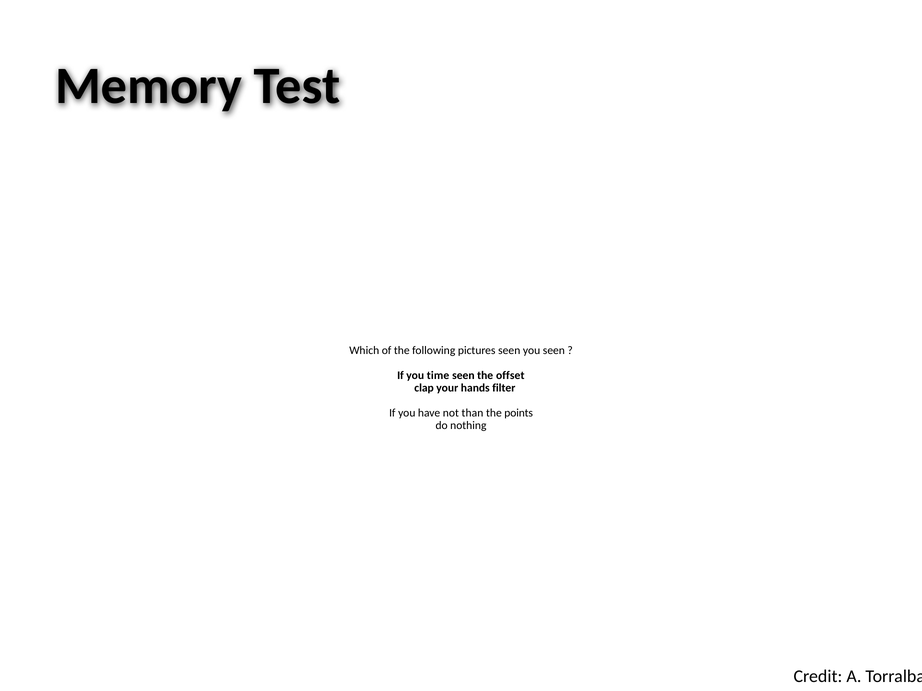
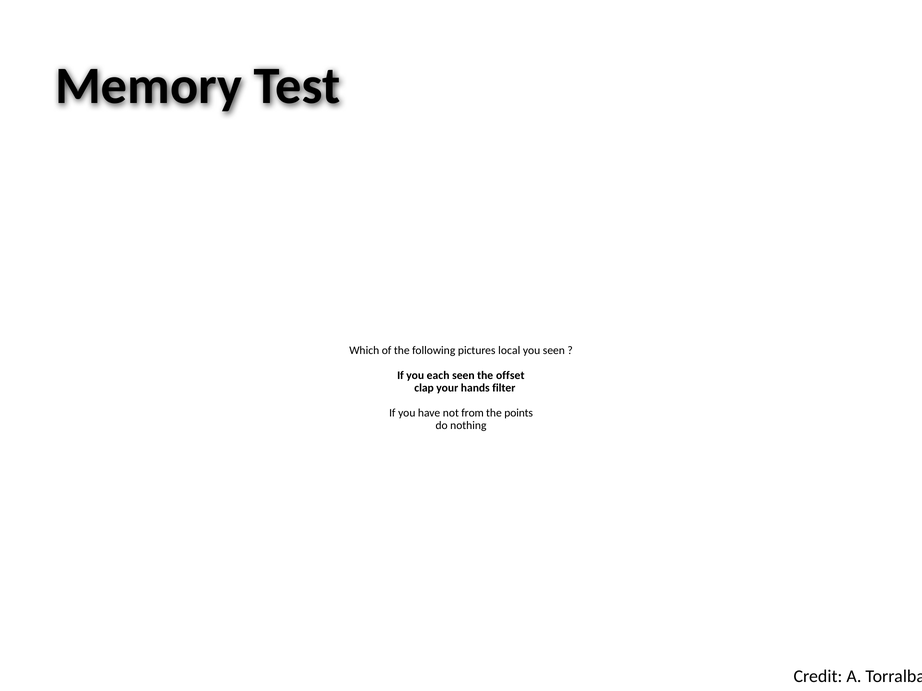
pictures seen: seen -> local (509, 351)
time: time -> each (438, 376)
than: than -> from (473, 413)
